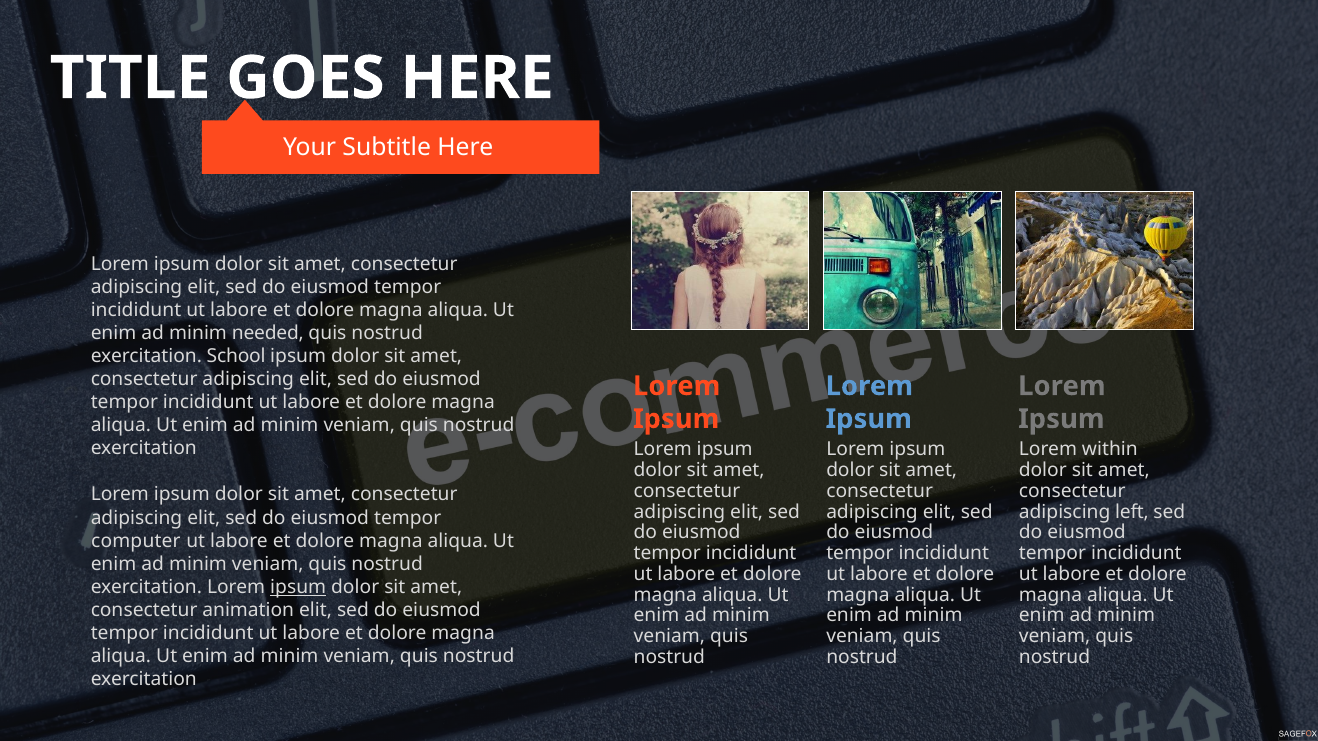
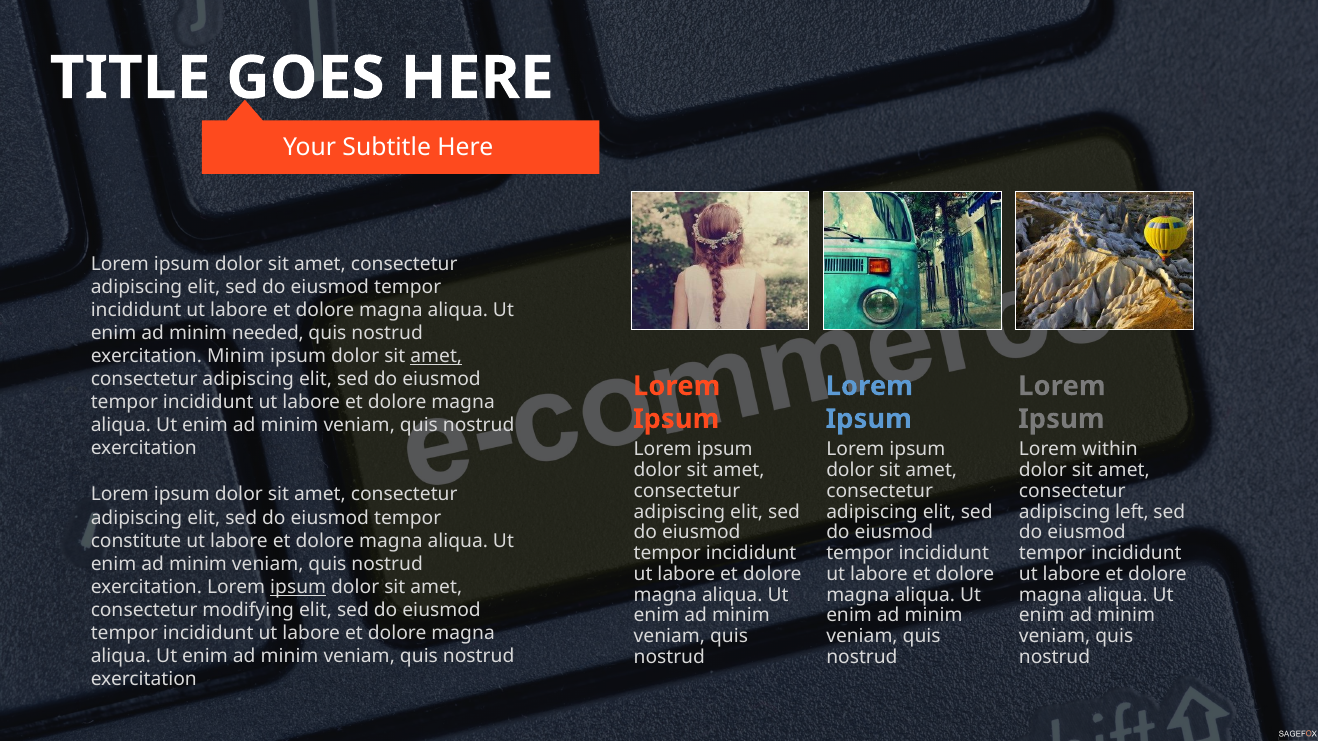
exercitation School: School -> Minim (236, 356)
amet underline: none -> present (436, 356)
computer: computer -> constitute (136, 541)
animation: animation -> modifying (248, 610)
